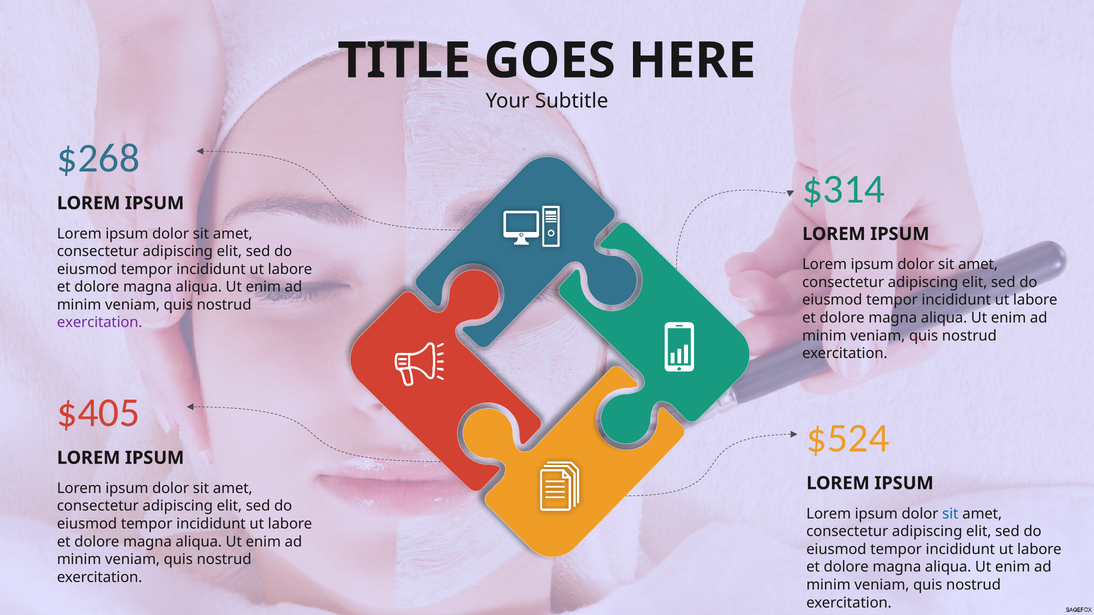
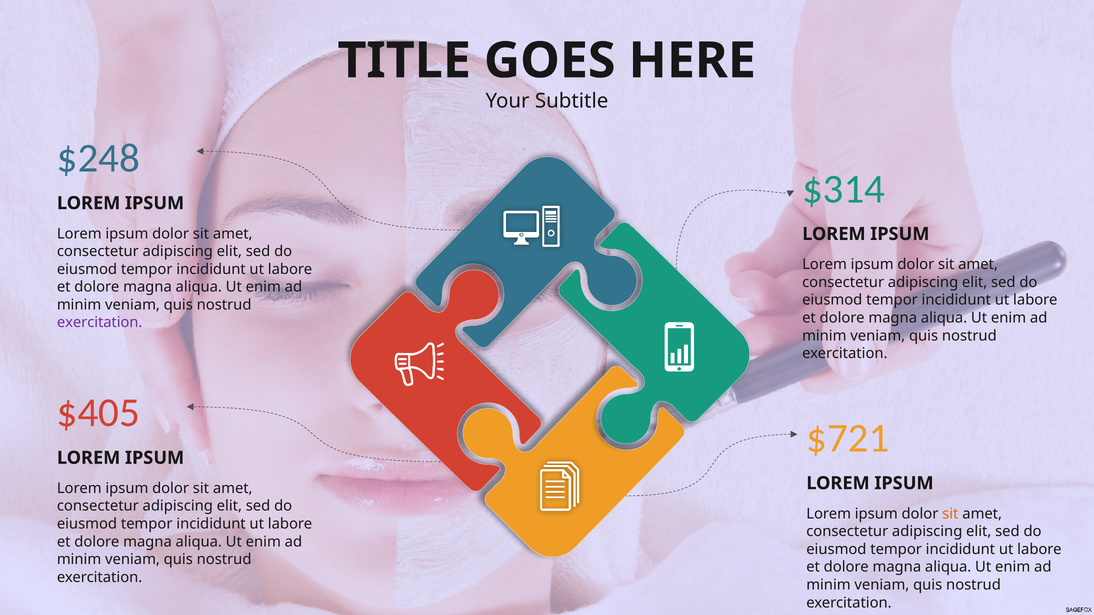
$268: $268 -> $248 (98, 158)
$524: $524 -> $721 (848, 439)
sit colour: blue -> orange (950, 514)
